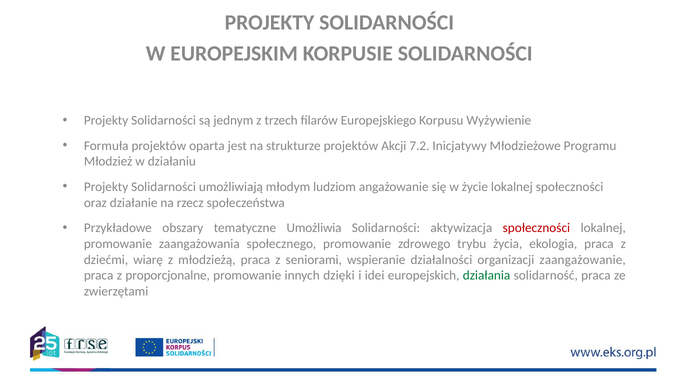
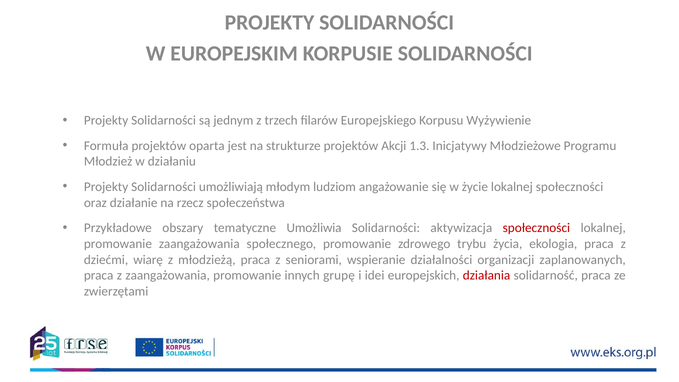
7.2: 7.2 -> 1.3 (419, 146)
zaangażowanie: zaangażowanie -> zaplanowanych (583, 260)
z proporcjonalne: proporcjonalne -> zaangażowania (168, 276)
dzięki: dzięki -> grupę (339, 276)
działania colour: green -> red (487, 276)
